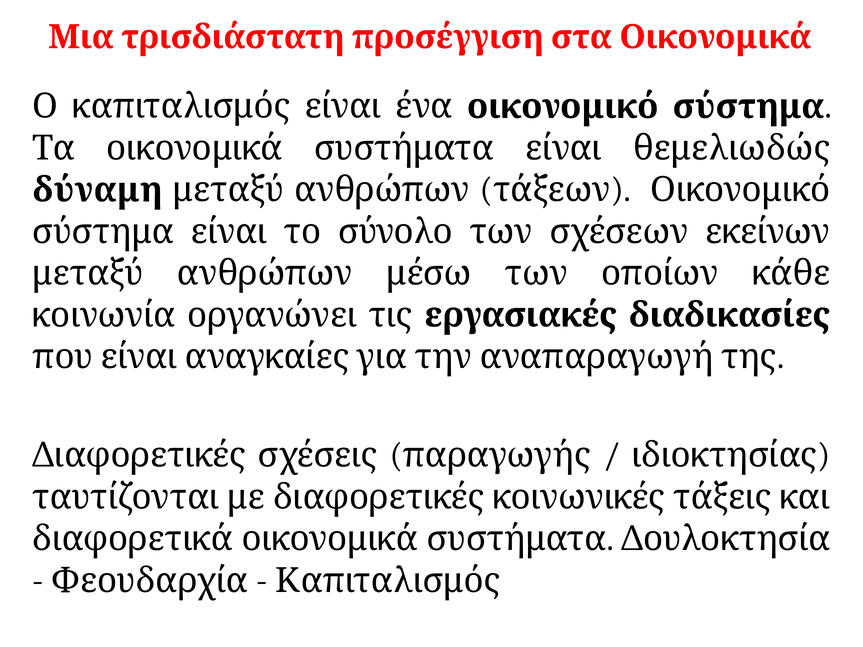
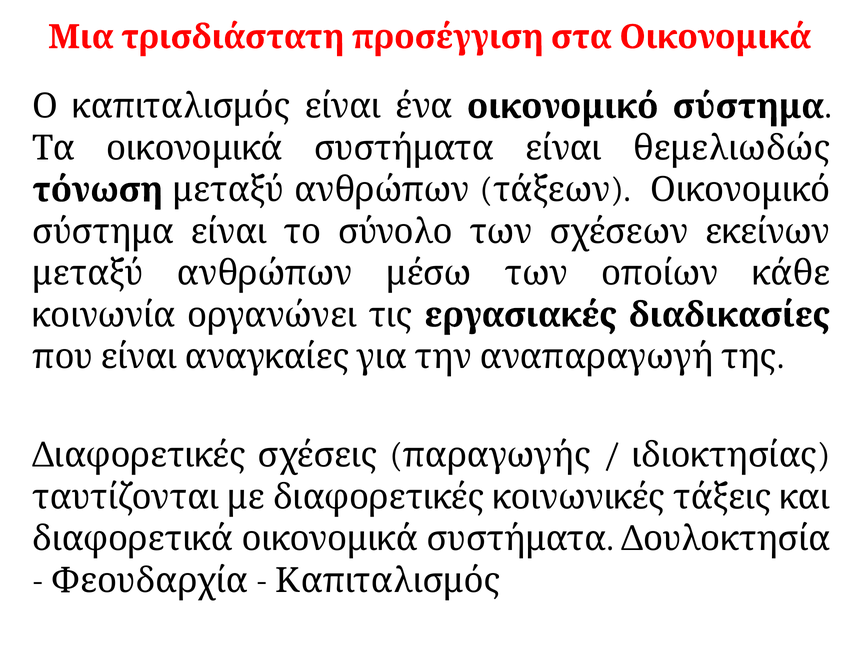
δύναμη: δύναμη -> τόνωση (98, 190)
